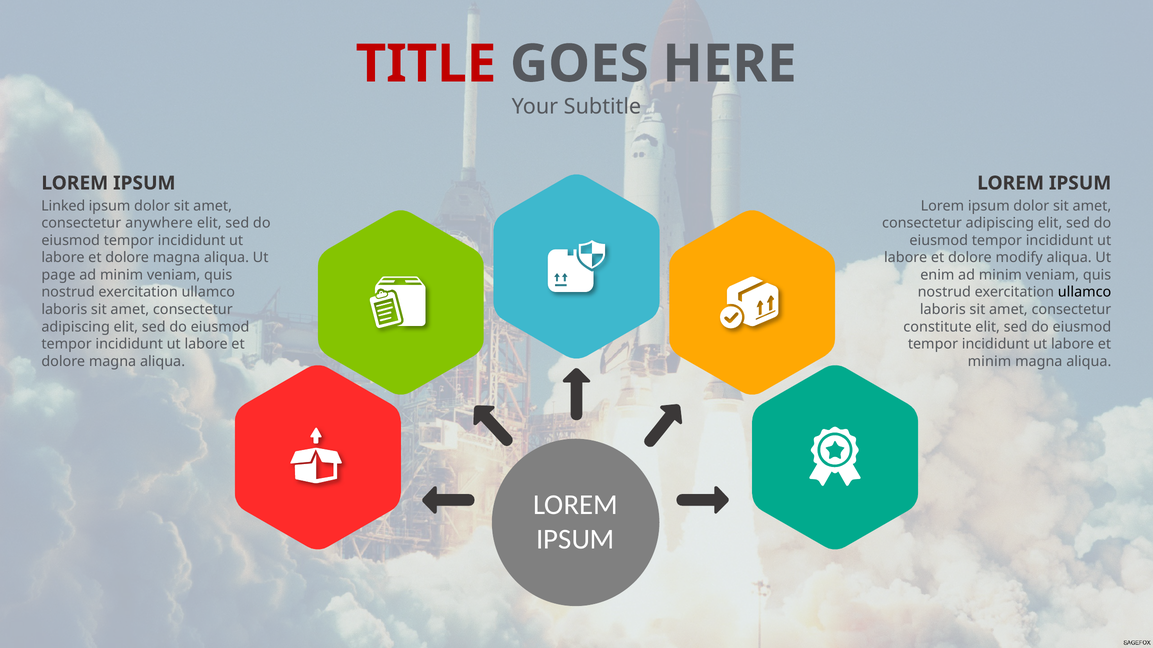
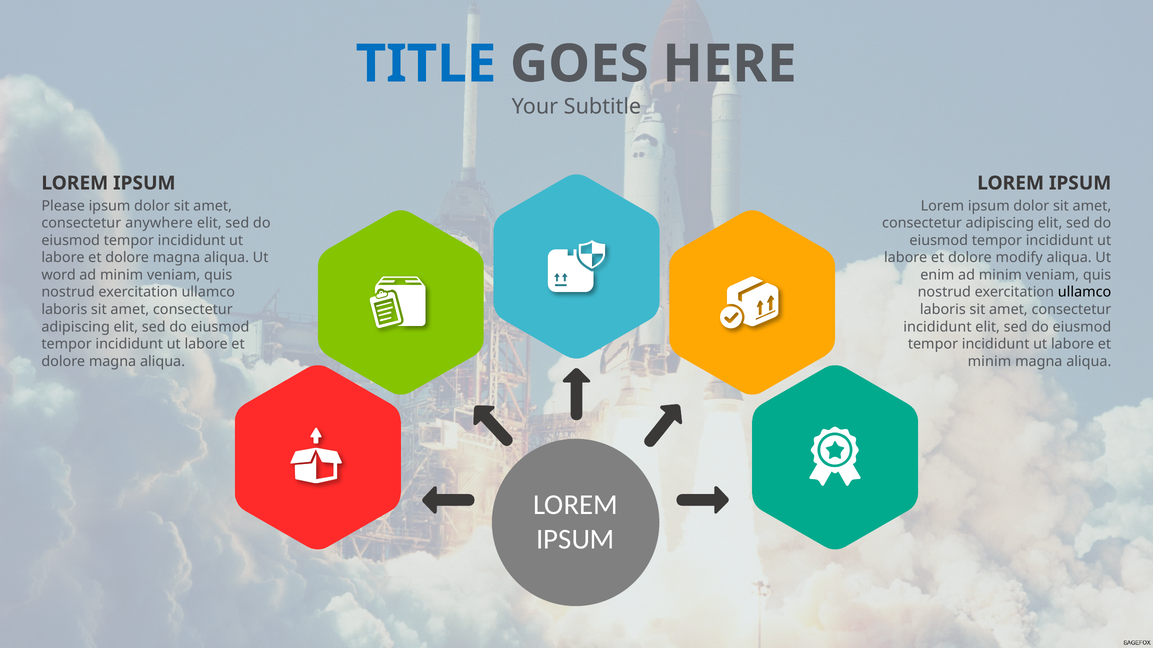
TITLE colour: red -> blue (426, 64)
Linked: Linked -> Please (63, 206)
page: page -> word (59, 275)
constitute: constitute -> incididunt (937, 327)
